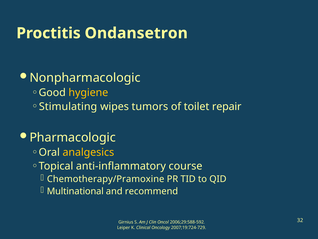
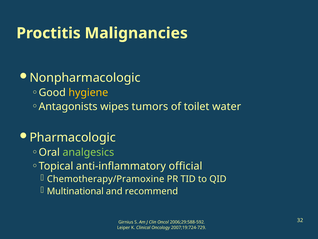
Ondansetron: Ondansetron -> Malignancies (136, 33)
Stimulating: Stimulating -> Antagonists (68, 106)
repair: repair -> water (227, 106)
analgesics colour: yellow -> light green (88, 152)
course: course -> official (185, 166)
